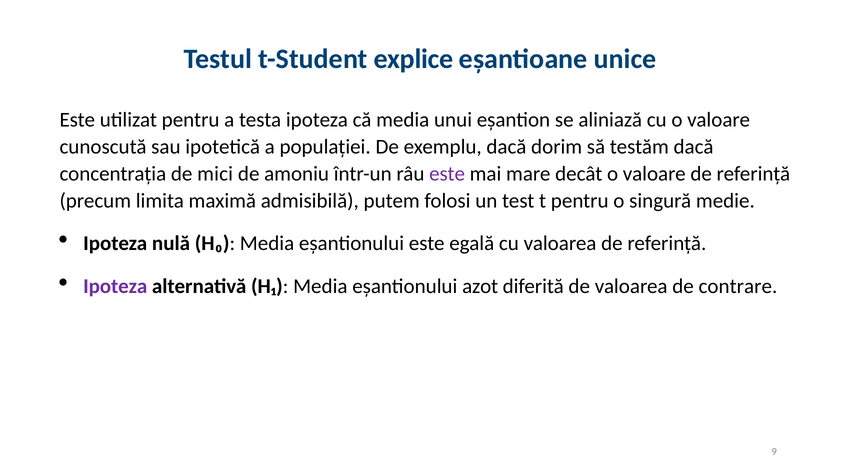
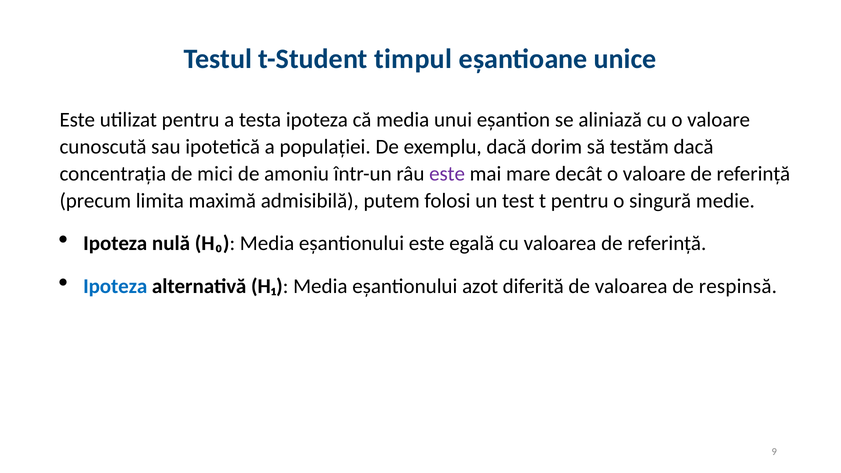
explice: explice -> timpul (413, 59)
Ipoteza colour: purple -> blue (115, 286)
contrare: contrare -> respinsă (738, 286)
